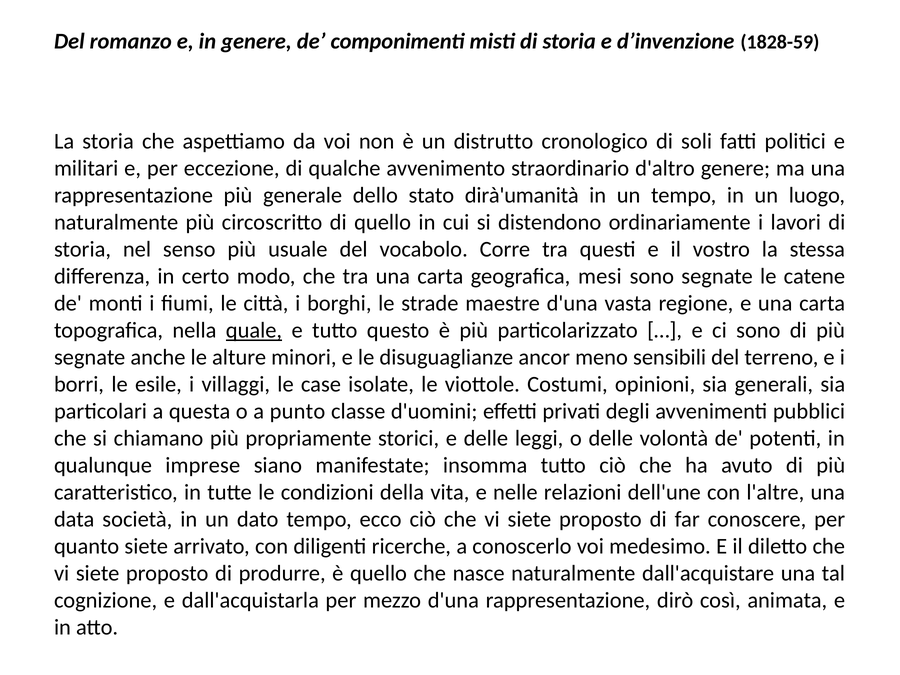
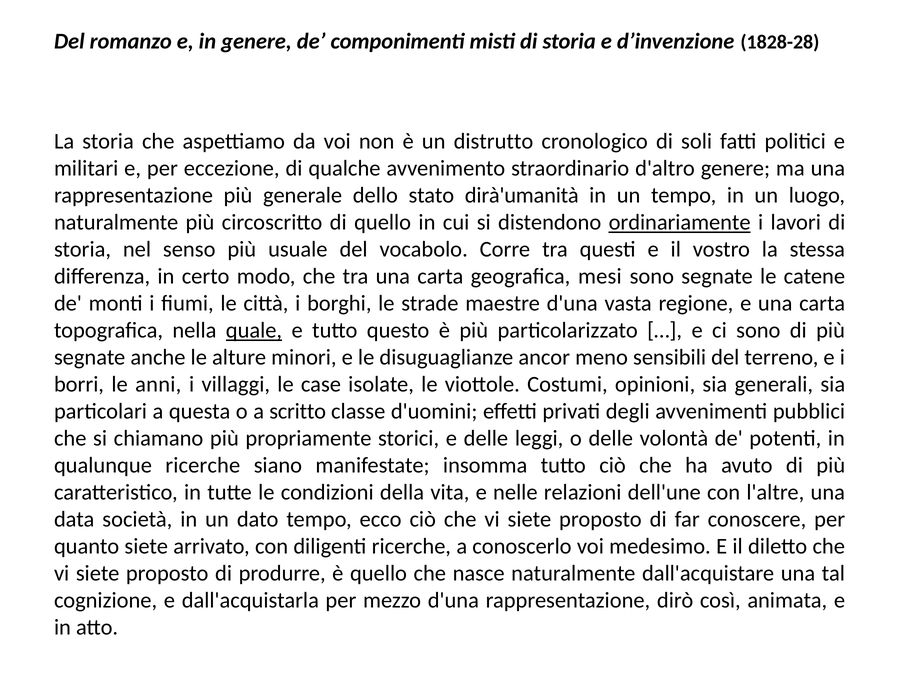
1828-59: 1828-59 -> 1828-28 (780, 42)
ordinariamente underline: none -> present (680, 222)
esile: esile -> anni (158, 384)
punto: punto -> scritto (298, 411)
qualunque imprese: imprese -> ricerche (203, 465)
